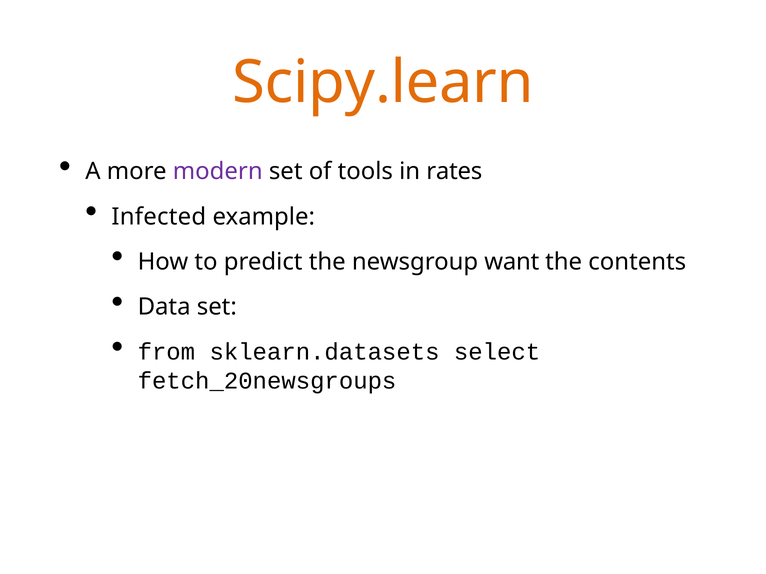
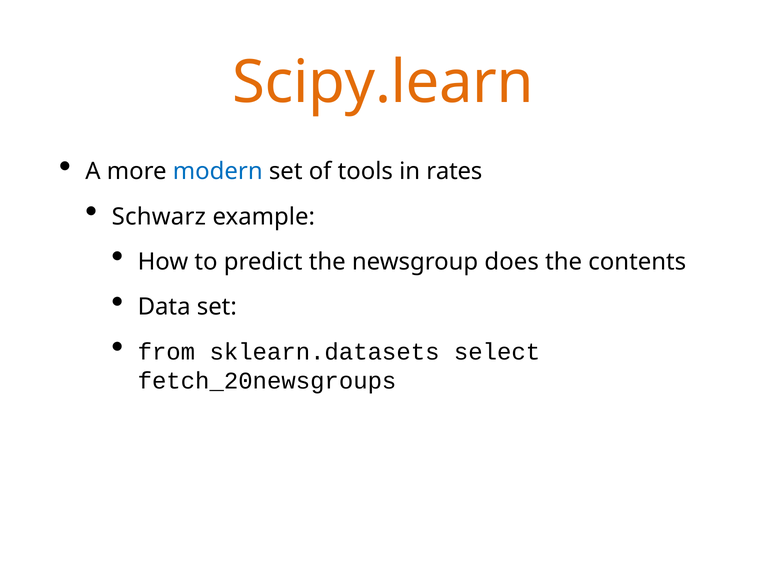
modern colour: purple -> blue (218, 172)
Infected: Infected -> Schwarz (159, 217)
want: want -> does (512, 262)
